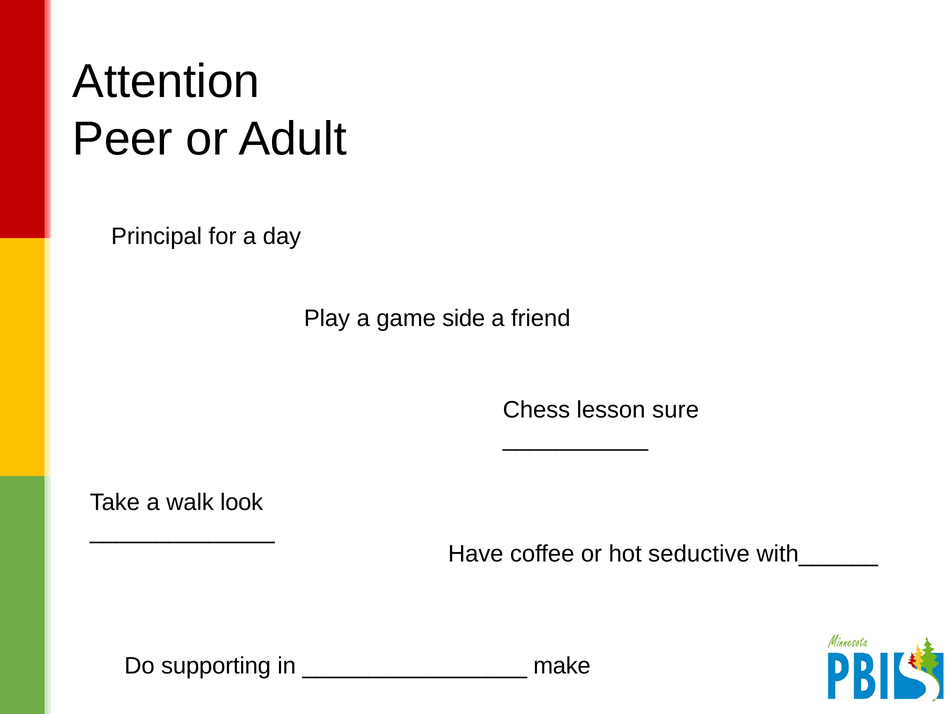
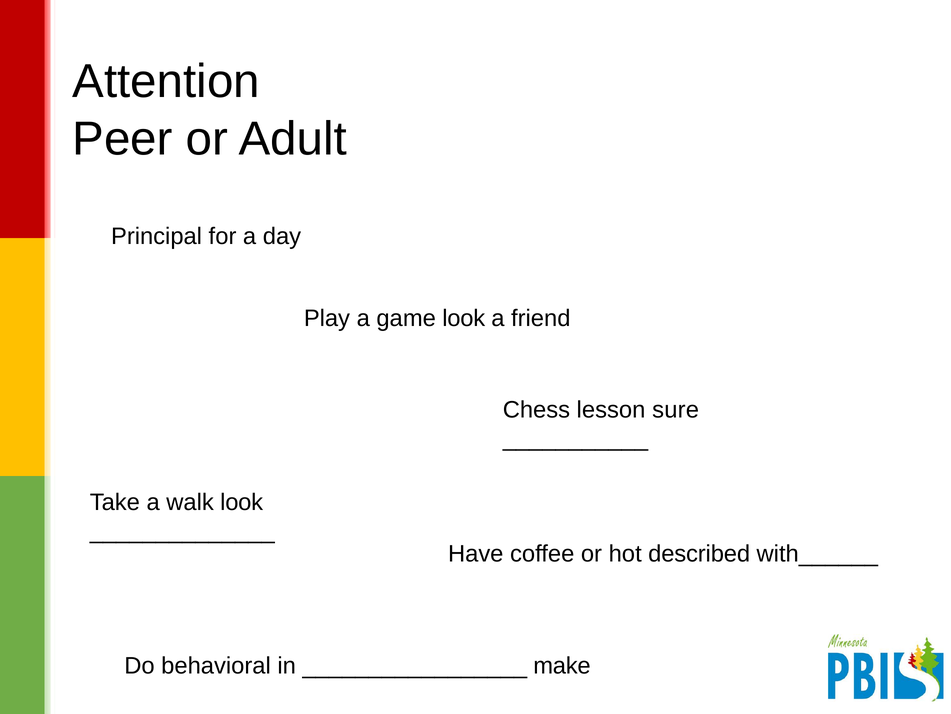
game side: side -> look (464, 318)
seductive: seductive -> described (699, 554)
supporting: supporting -> behavioral (216, 665)
